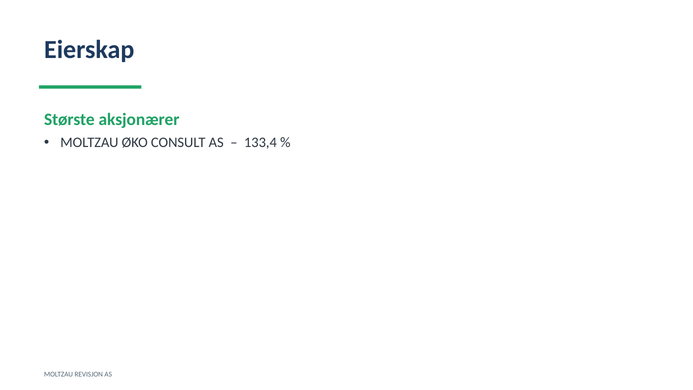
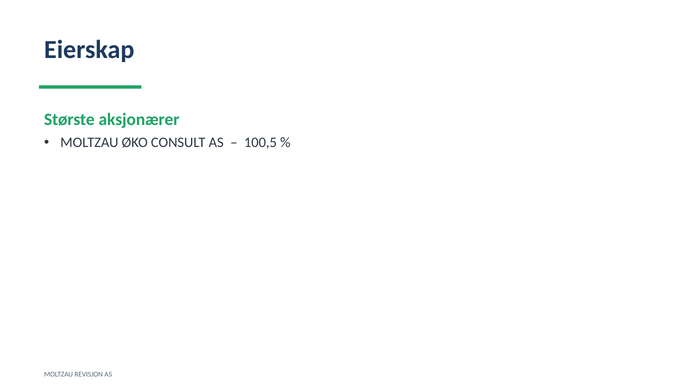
133,4: 133,4 -> 100,5 (260, 143)
